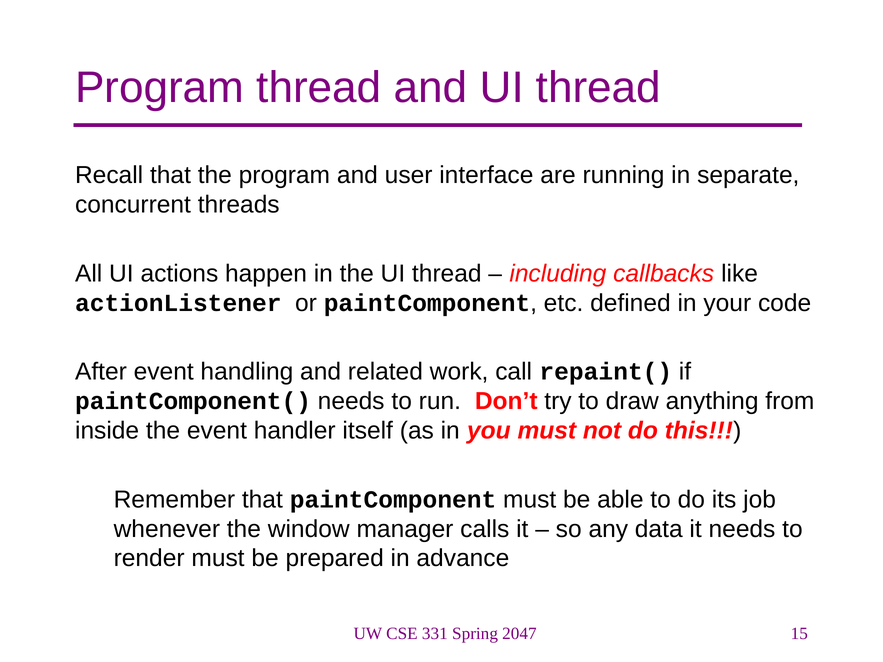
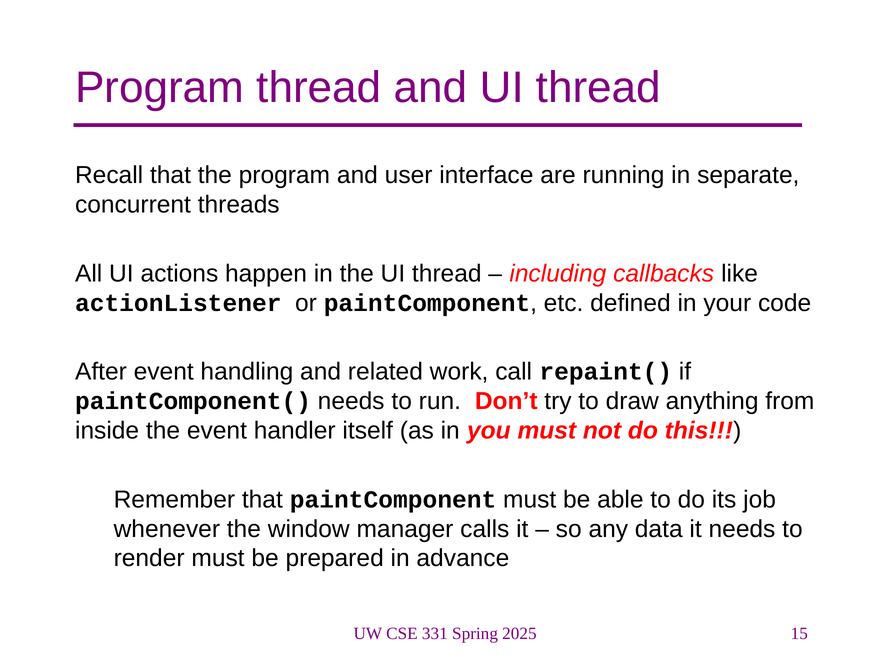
2047: 2047 -> 2025 (519, 634)
